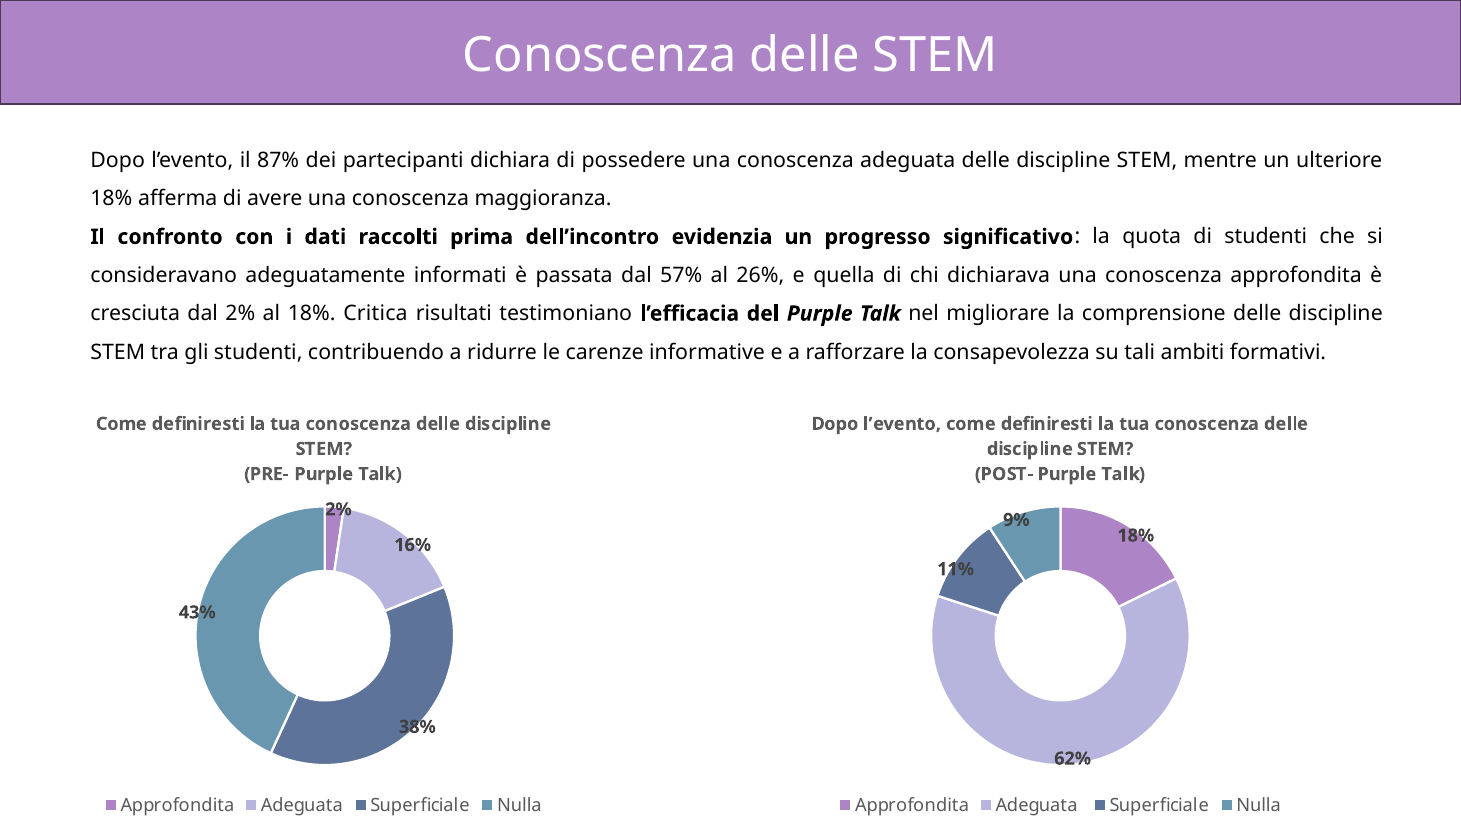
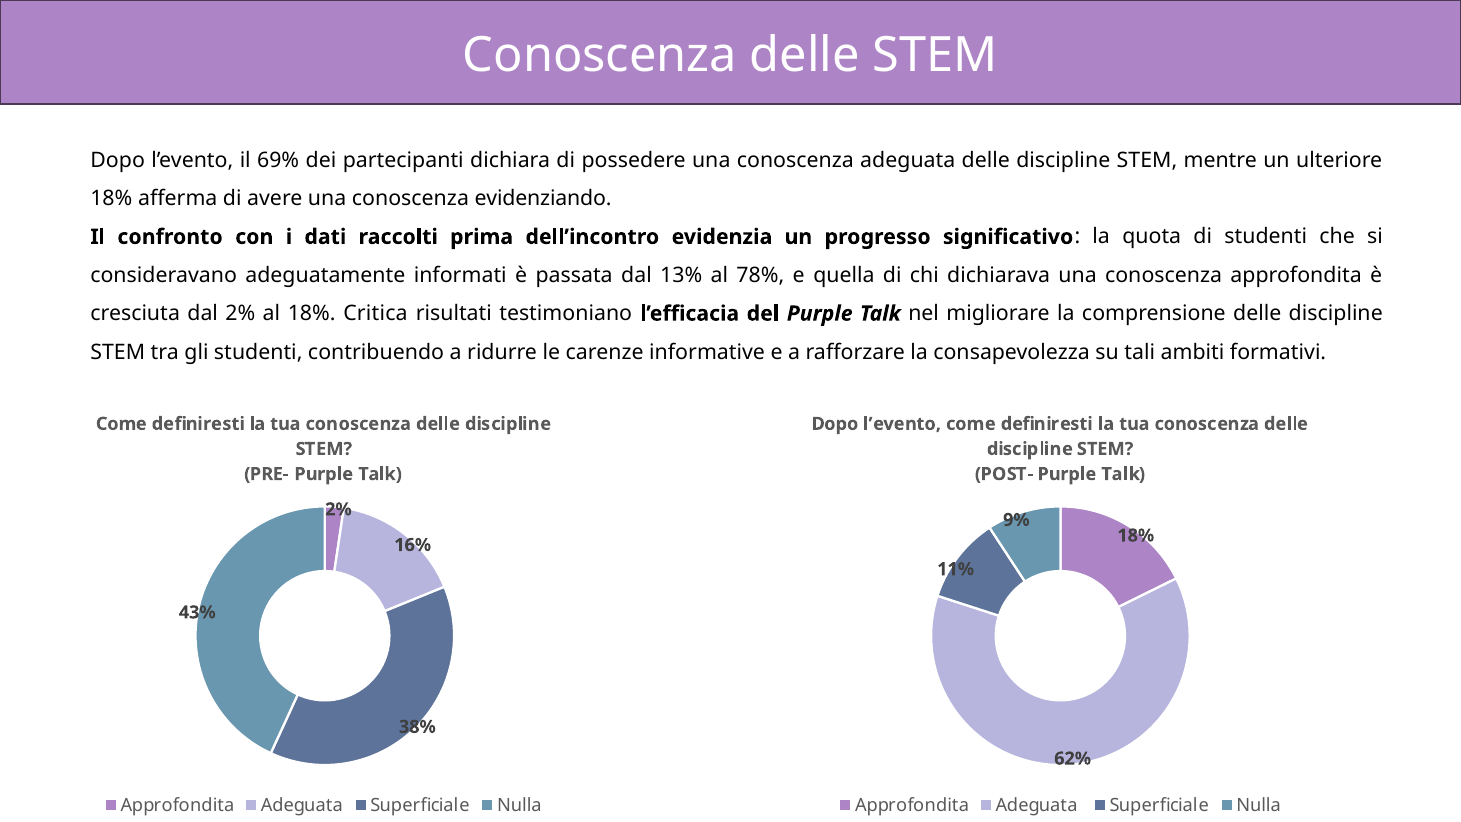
87%: 87% -> 69% (278, 160)
maggioranza: maggioranza -> evidenziando (543, 198)
57%: 57% -> 13% (681, 275)
26%: 26% -> 78% (760, 275)
